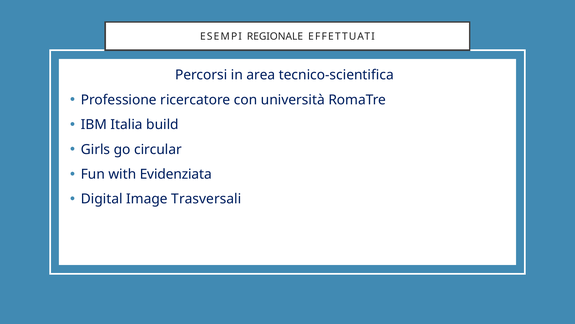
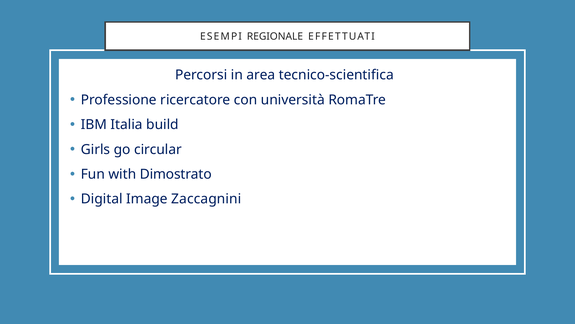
Evidenziata: Evidenziata -> Dimostrato (176, 174)
Trasversali: Trasversali -> Zaccagnini (206, 199)
